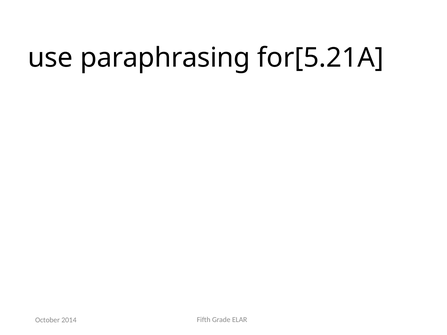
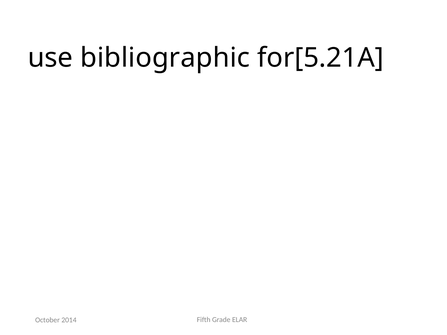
paraphrasing: paraphrasing -> bibliographic (165, 58)
